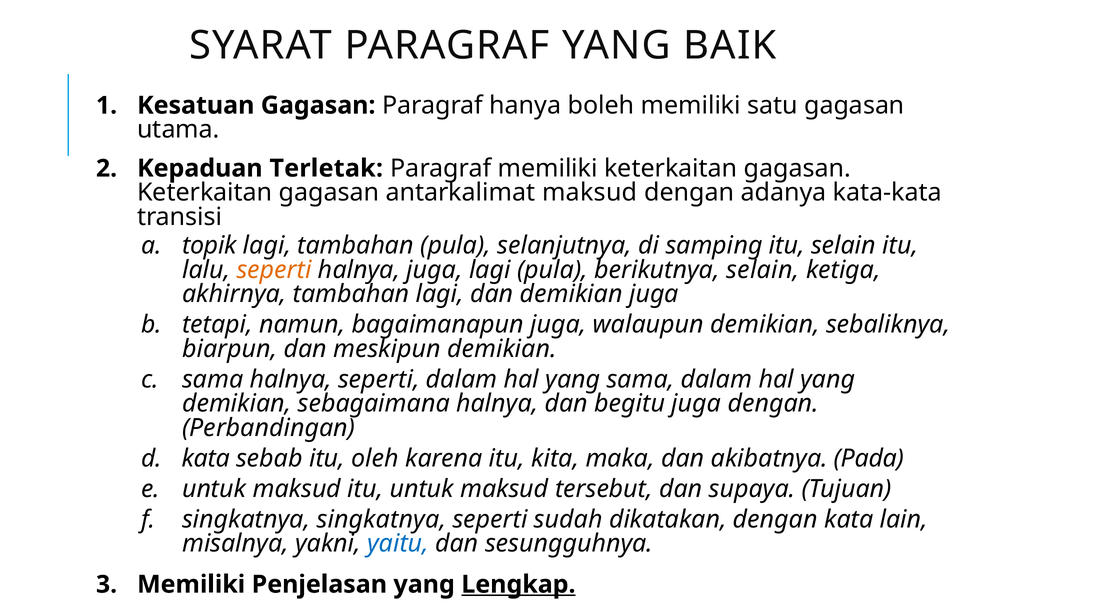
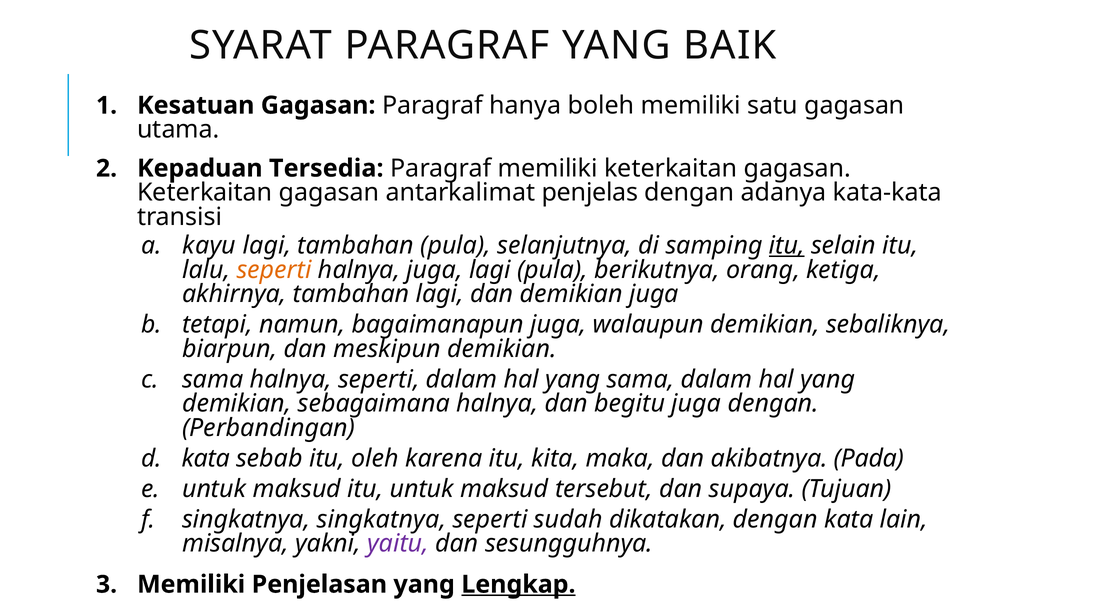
Terletak: Terletak -> Tersedia (326, 168)
antarkalimat maksud: maksud -> penjelas (590, 193)
topik: topik -> kayu (209, 246)
itu underline: none -> present (787, 246)
berikutnya selain: selain -> orang (763, 270)
yaitu colour: blue -> purple (398, 544)
